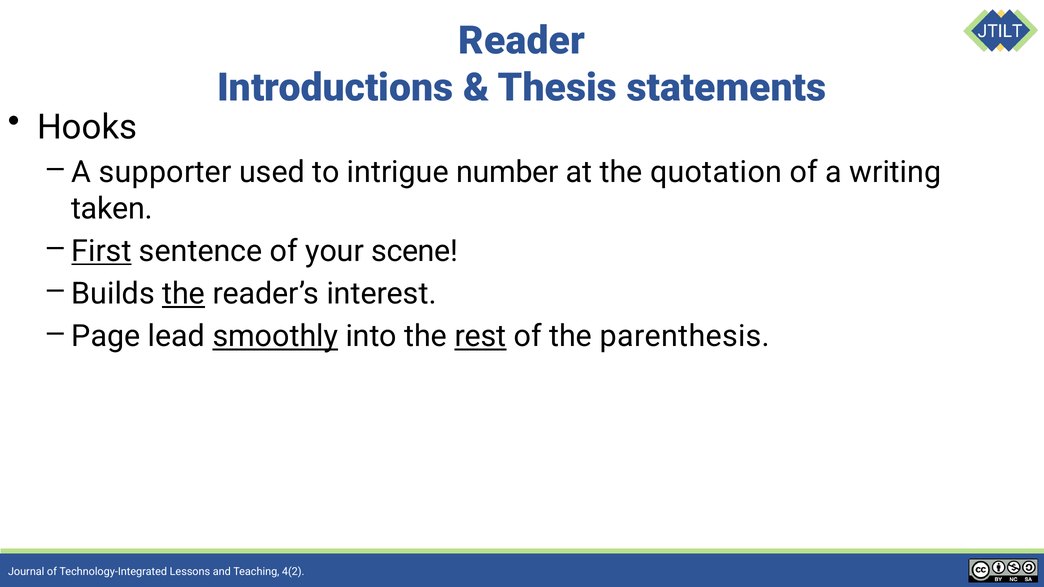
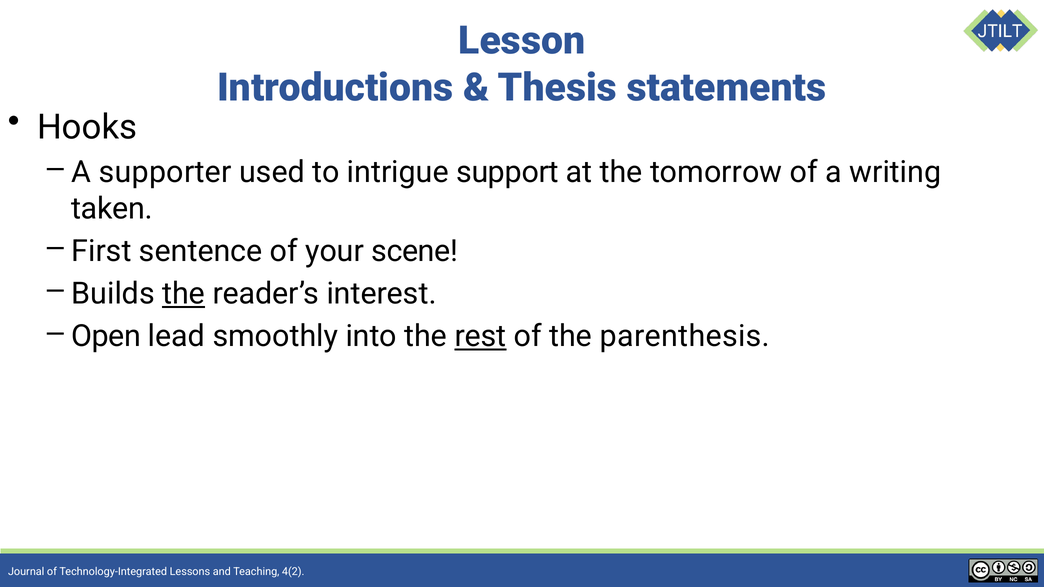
Reader: Reader -> Lesson (522, 41)
number: number -> support (507, 172)
quotation: quotation -> tomorrow (716, 172)
First underline: present -> none (101, 251)
Page: Page -> Open (106, 337)
smoothly underline: present -> none (275, 337)
